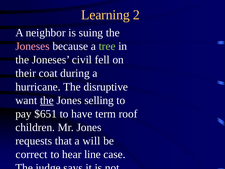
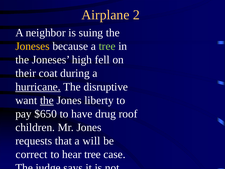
Learning: Learning -> Airplane (105, 15)
Joneses colour: pink -> yellow (33, 46)
civil: civil -> high (82, 60)
hurricane underline: none -> present (38, 87)
selling: selling -> liberty (99, 100)
$651: $651 -> $650 (46, 114)
term: term -> drug (106, 114)
hear line: line -> tree (92, 154)
